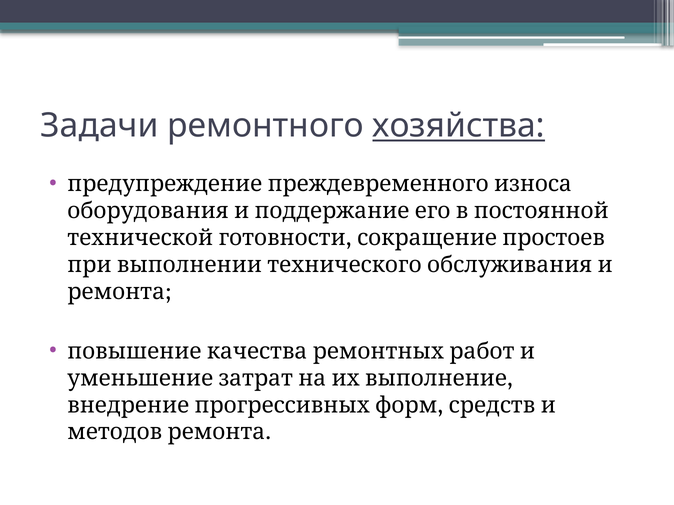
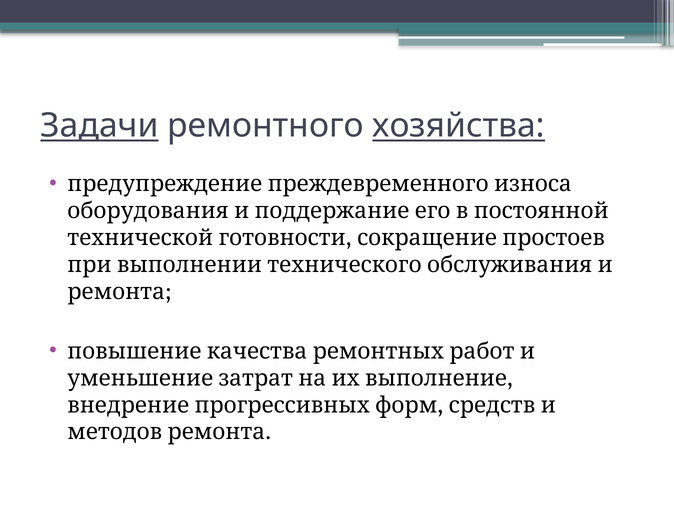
Задачи underline: none -> present (99, 126)
